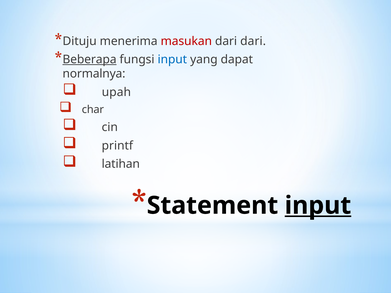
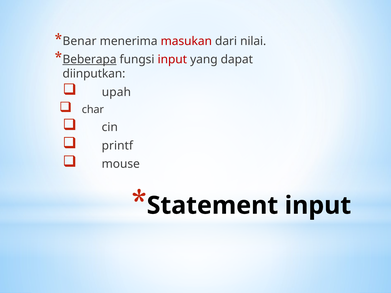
Dituju: Dituju -> Benar (80, 41)
dari dari: dari -> nilai (253, 41)
input colour: blue -> red (172, 60)
normalnya: normalnya -> diinputkan (94, 74)
latihan: latihan -> mouse (121, 164)
input underline: present -> none (318, 206)
